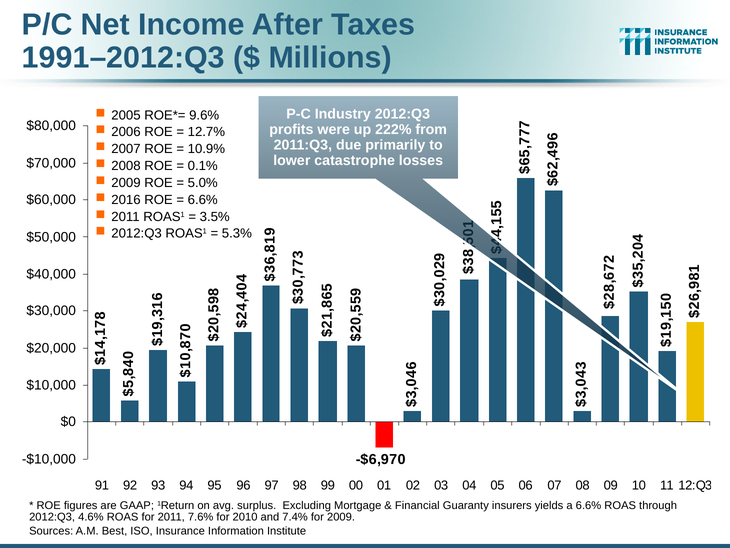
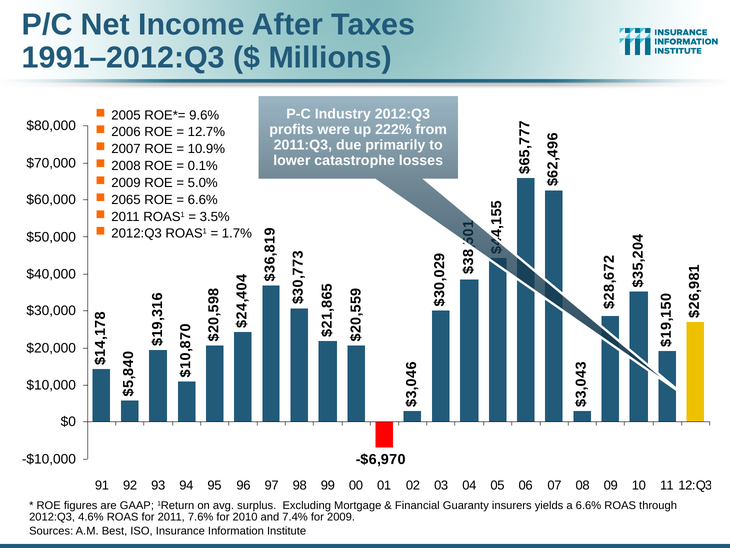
2016: 2016 -> 2065 (126, 200)
5.3%: 5.3% -> 1.7% (237, 233)
